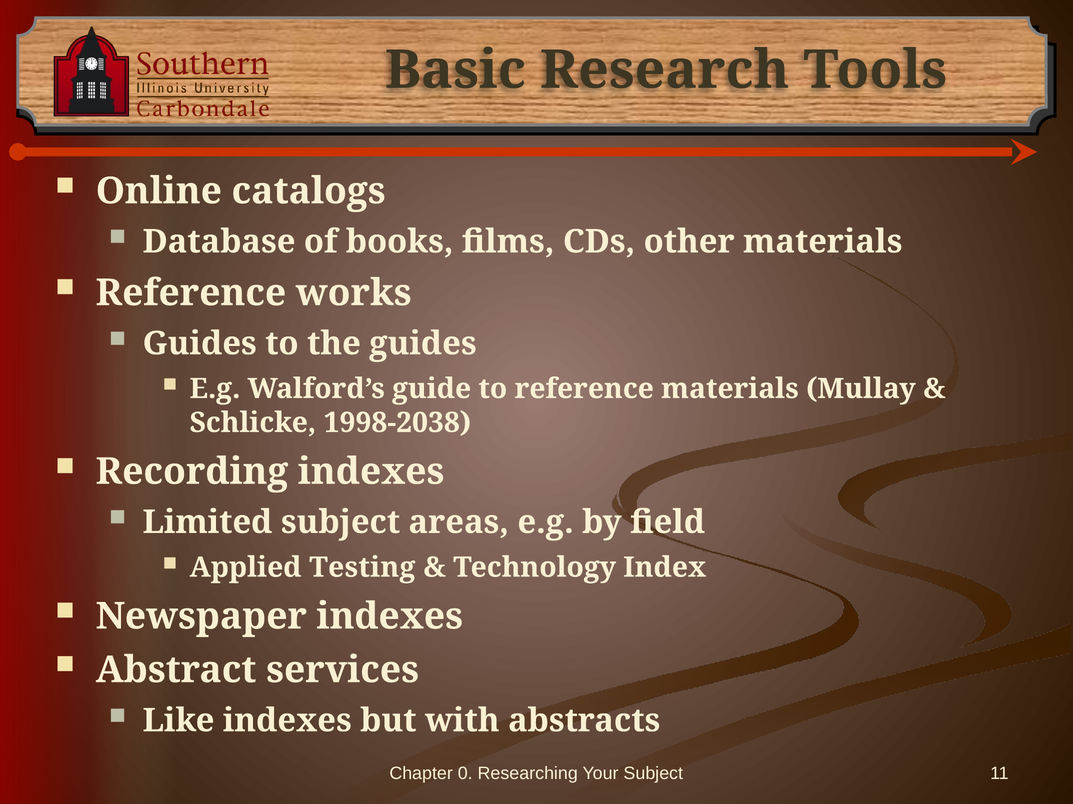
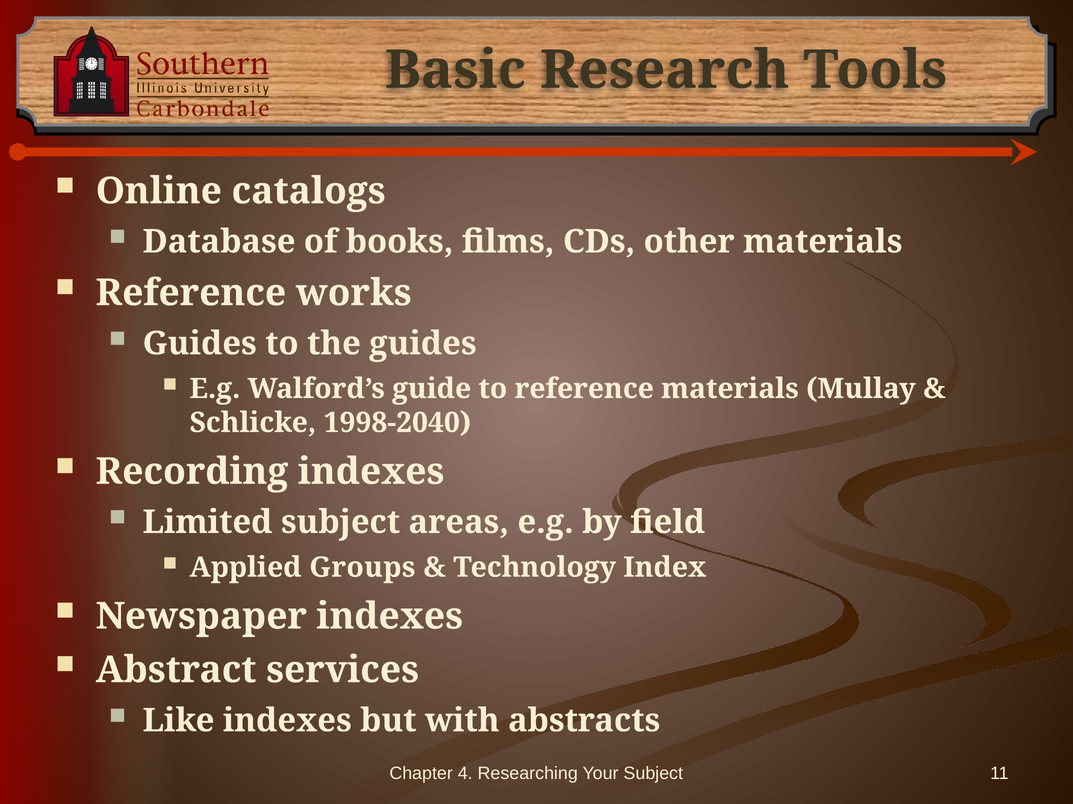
1998-2038: 1998-2038 -> 1998-2040 (397, 423)
Testing: Testing -> Groups (362, 568)
0: 0 -> 4 (465, 774)
